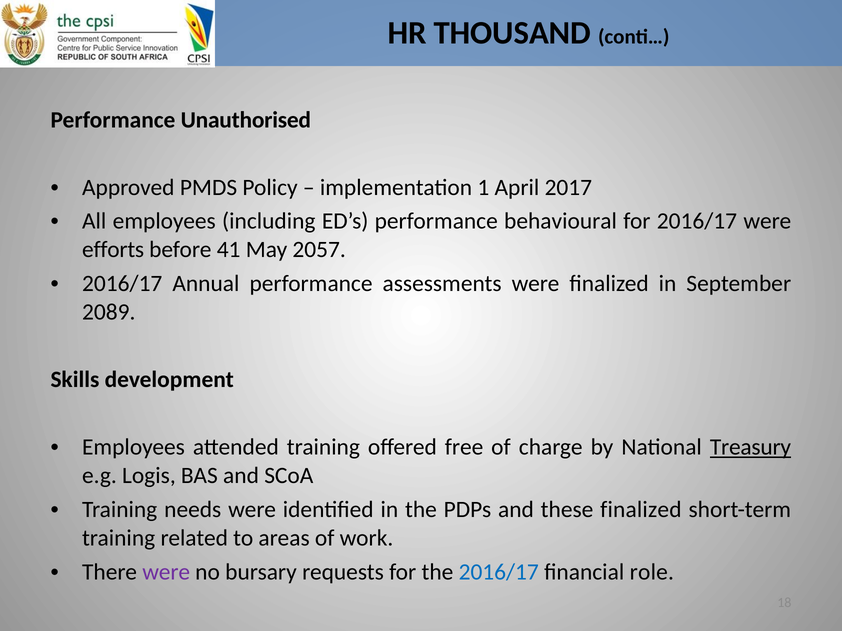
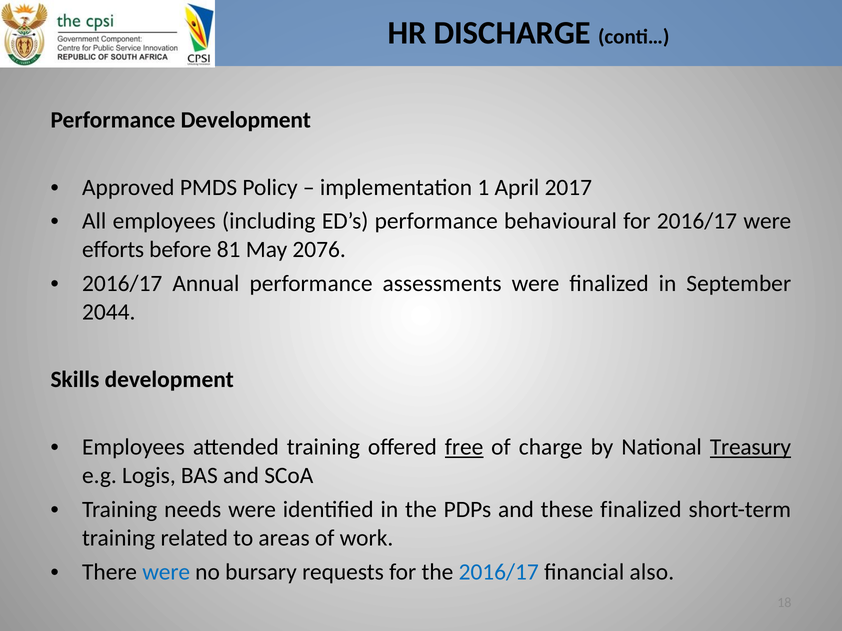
THOUSAND: THOUSAND -> DISCHARGE (512, 33)
Performance Unauthorised: Unauthorised -> Development (246, 120)
41: 41 -> 81 (229, 250)
2057: 2057 -> 2076 (319, 250)
2089: 2089 -> 2044 (109, 312)
free underline: none -> present (464, 447)
were colour: purple -> blue (166, 572)
role: role -> also (652, 572)
